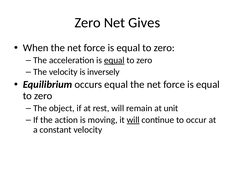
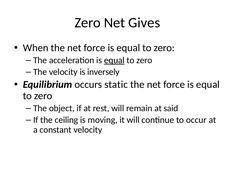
occurs equal: equal -> static (116, 85)
unit: unit -> said (171, 108)
action: action -> ceiling (66, 120)
will underline: present -> none (133, 120)
